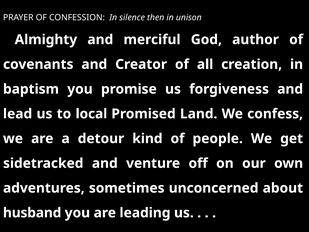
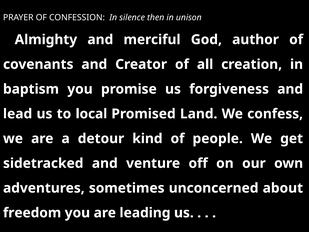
husband: husband -> freedom (32, 213)
